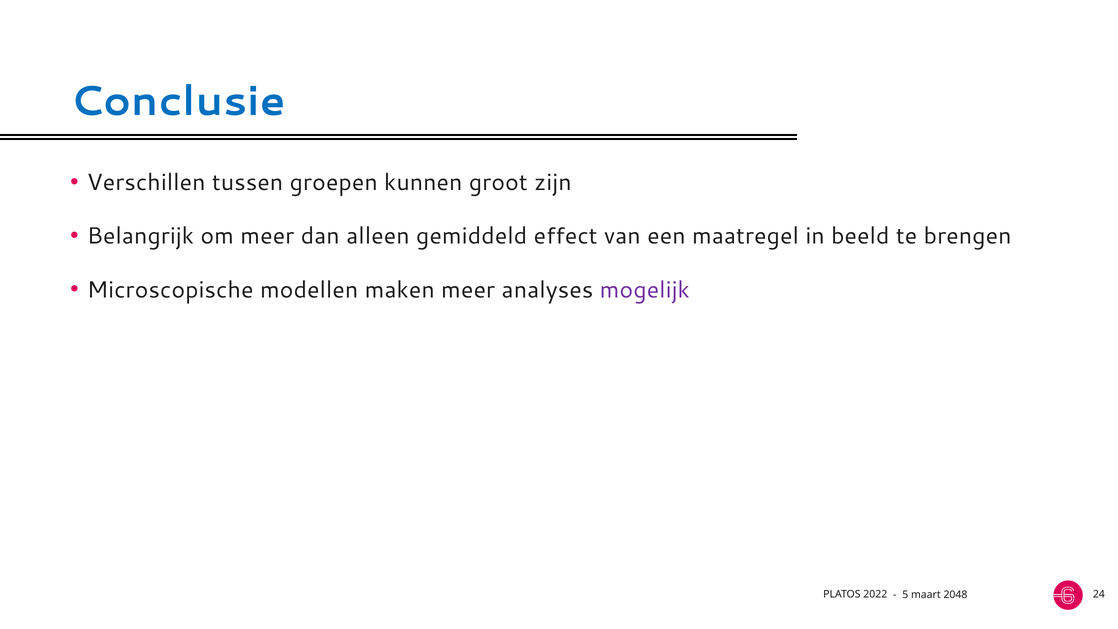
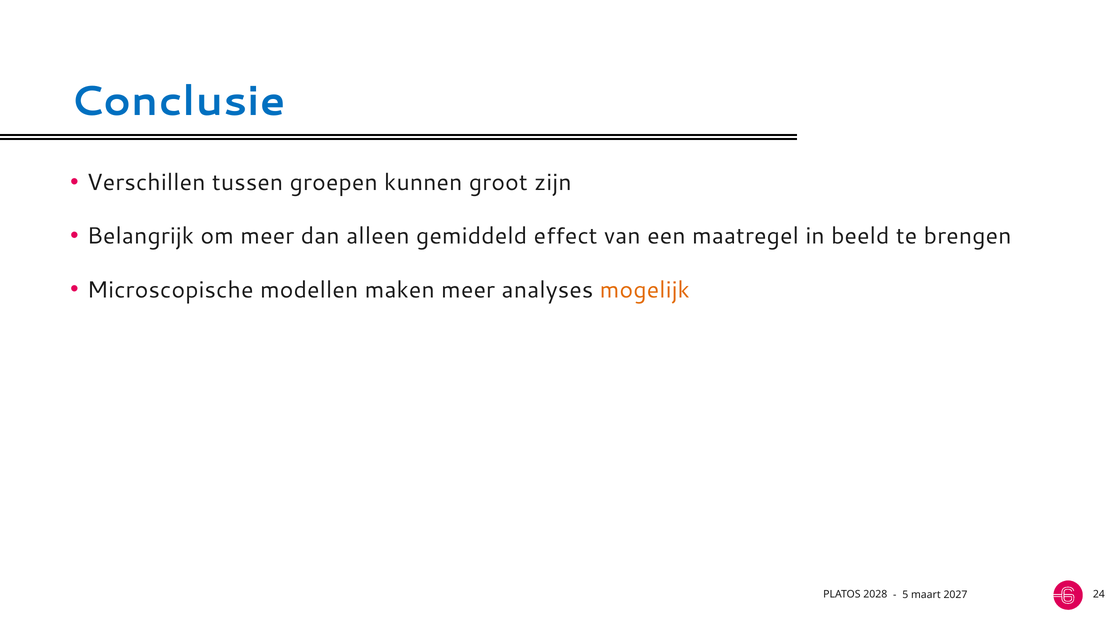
mogelijk colour: purple -> orange (645, 290)
2022: 2022 -> 2028 (875, 594)
2048: 2048 -> 2027 (955, 595)
